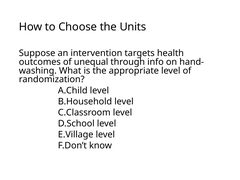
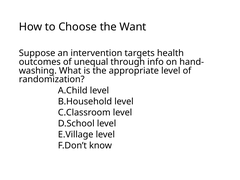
Units: Units -> Want (133, 27)
